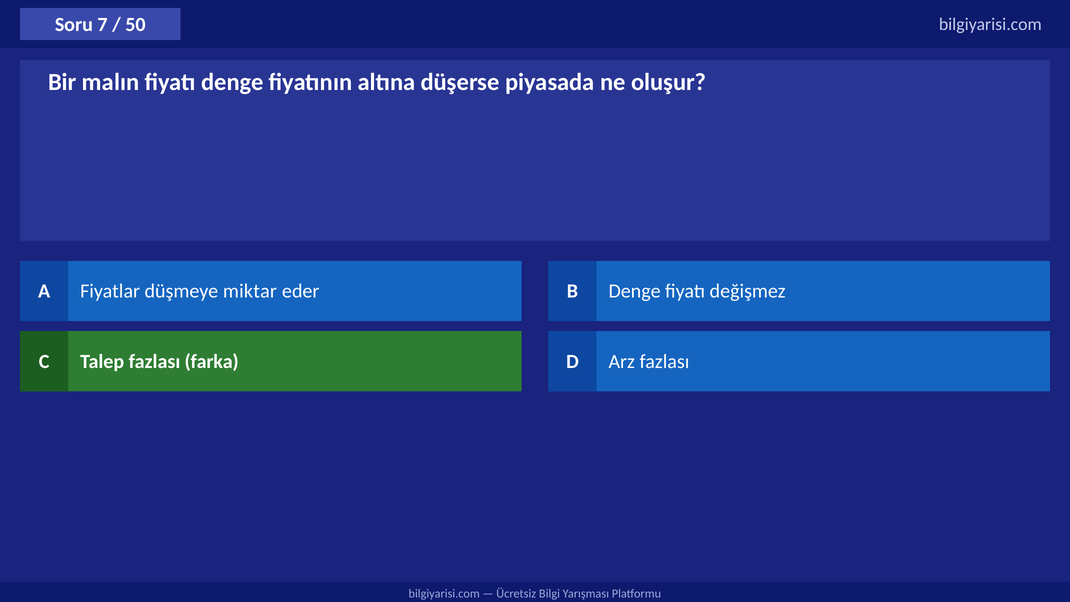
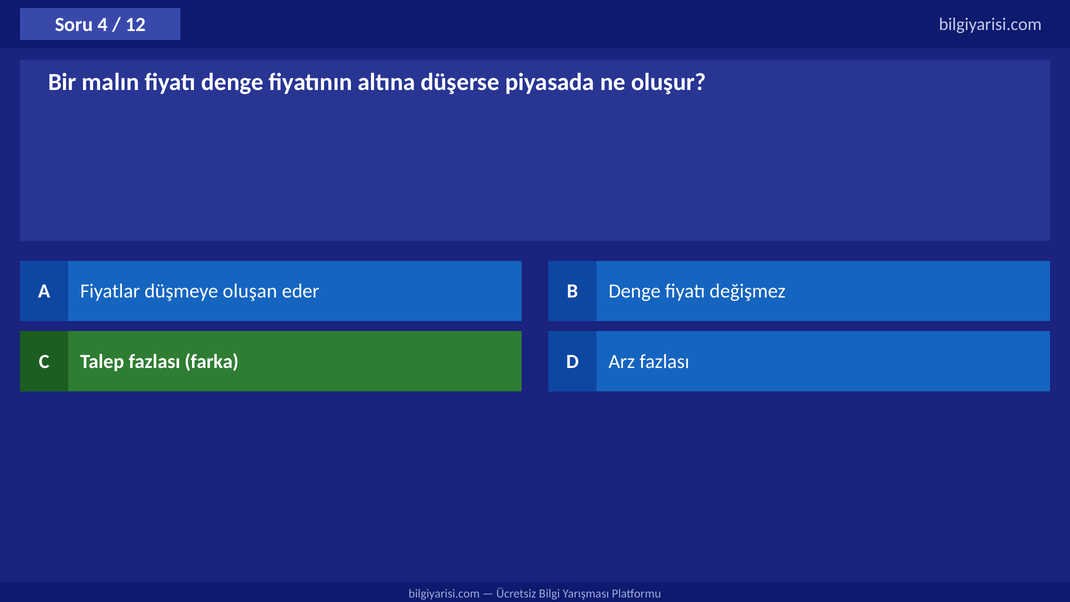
7: 7 -> 4 (103, 24)
50: 50 -> 12 (135, 24)
miktar: miktar -> oluşan (250, 291)
